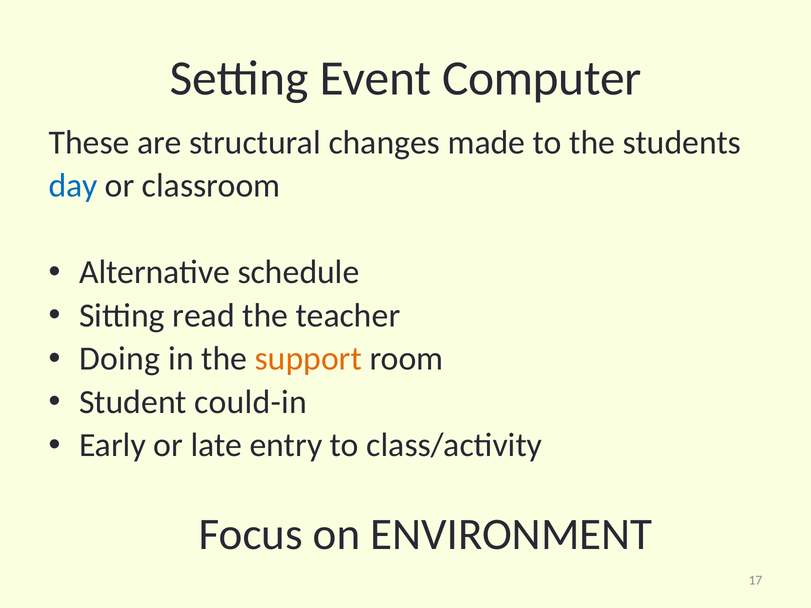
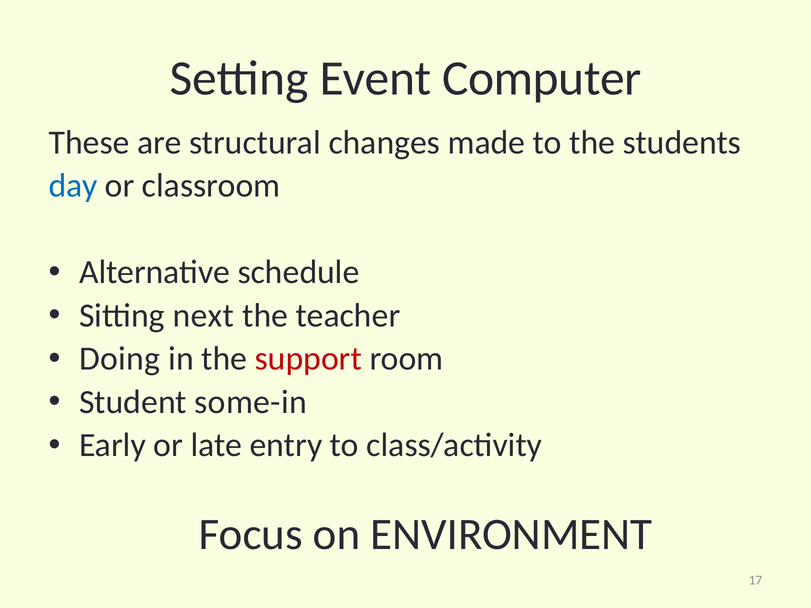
read: read -> next (203, 316)
support colour: orange -> red (308, 359)
could-in: could-in -> some-in (251, 402)
